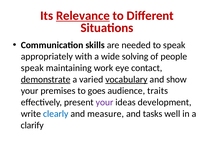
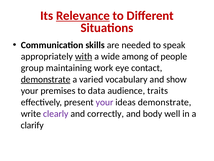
with underline: none -> present (84, 56)
solving: solving -> among (135, 56)
speak: speak -> group (32, 68)
vocabulary underline: present -> none (126, 79)
goes: goes -> data (97, 91)
ideas development: development -> demonstrate (165, 102)
clearly colour: blue -> purple (56, 113)
measure: measure -> correctly (106, 113)
tasks: tasks -> body (153, 113)
